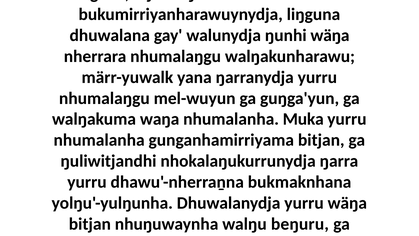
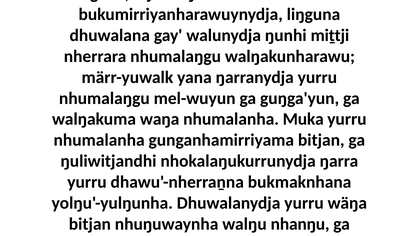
ŋunhi wäŋa: wäŋa -> miṯtji (330, 35)
beŋuru: beŋuru -> nhanŋu (300, 224)
